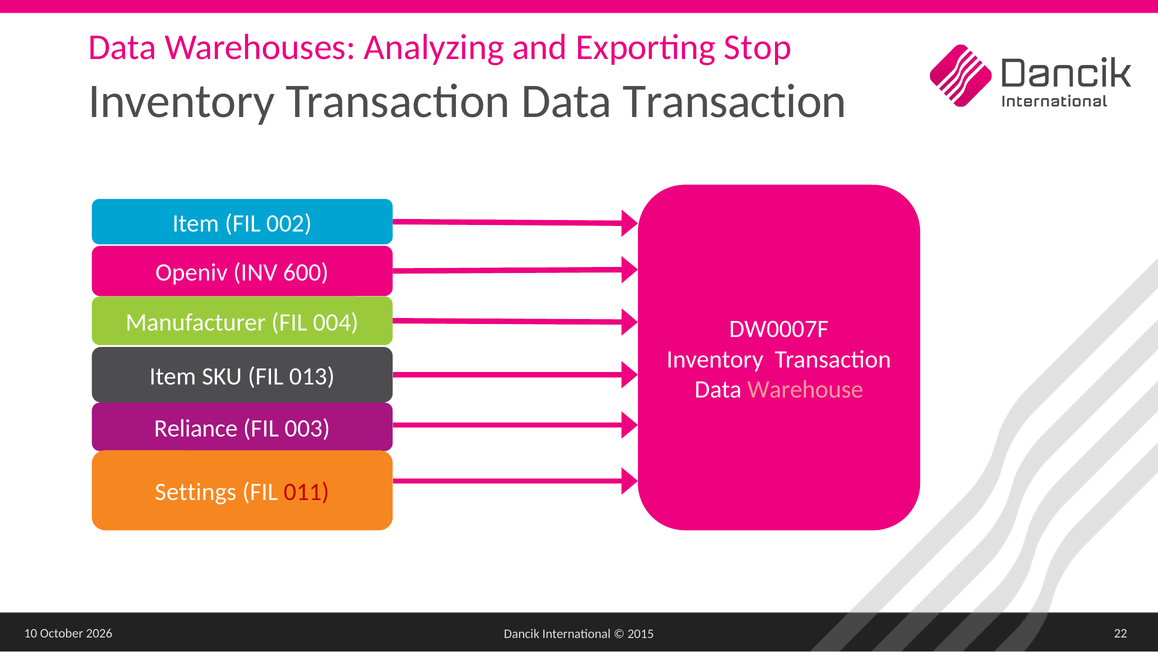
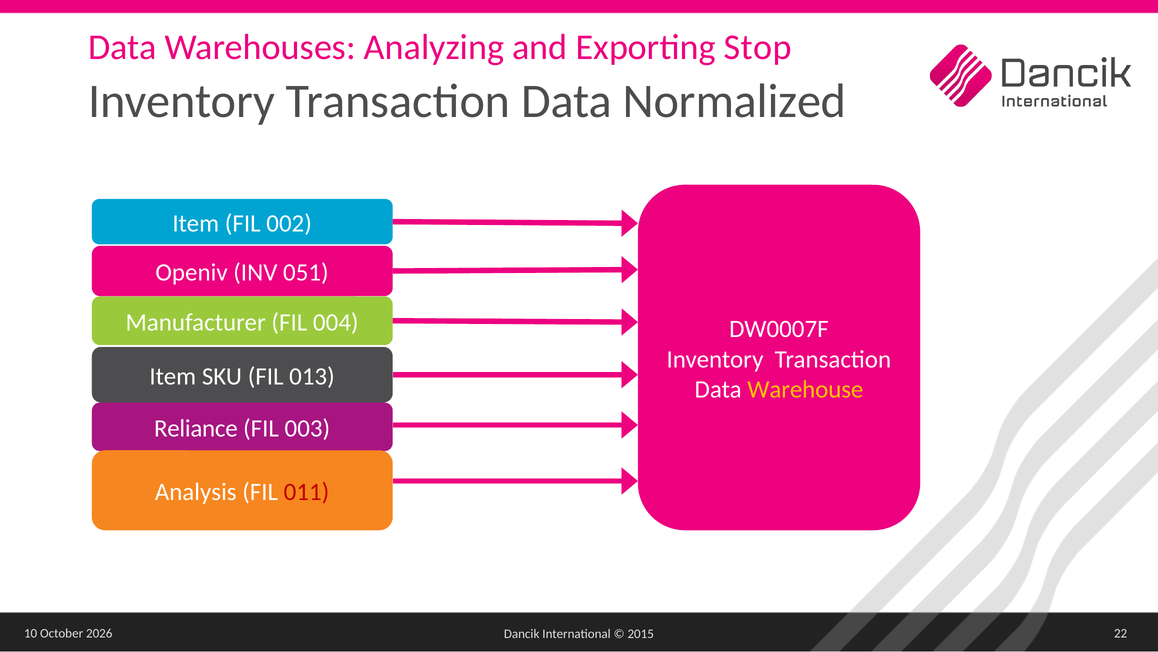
Data Transaction: Transaction -> Normalized (735, 101)
600: 600 -> 051 (306, 272)
Warehouse colour: pink -> yellow (805, 389)
Settings: Settings -> Analysis (196, 492)
